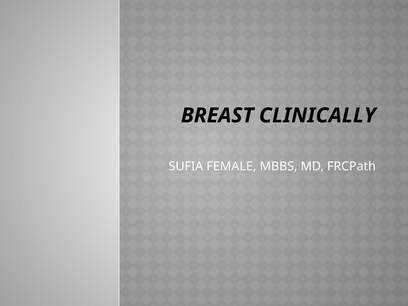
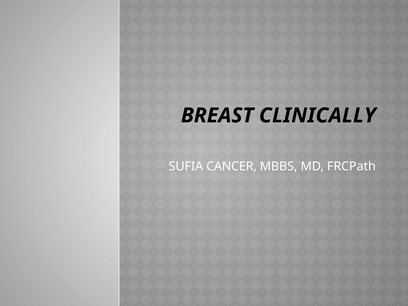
FEMALE: FEMALE -> CANCER (232, 166)
